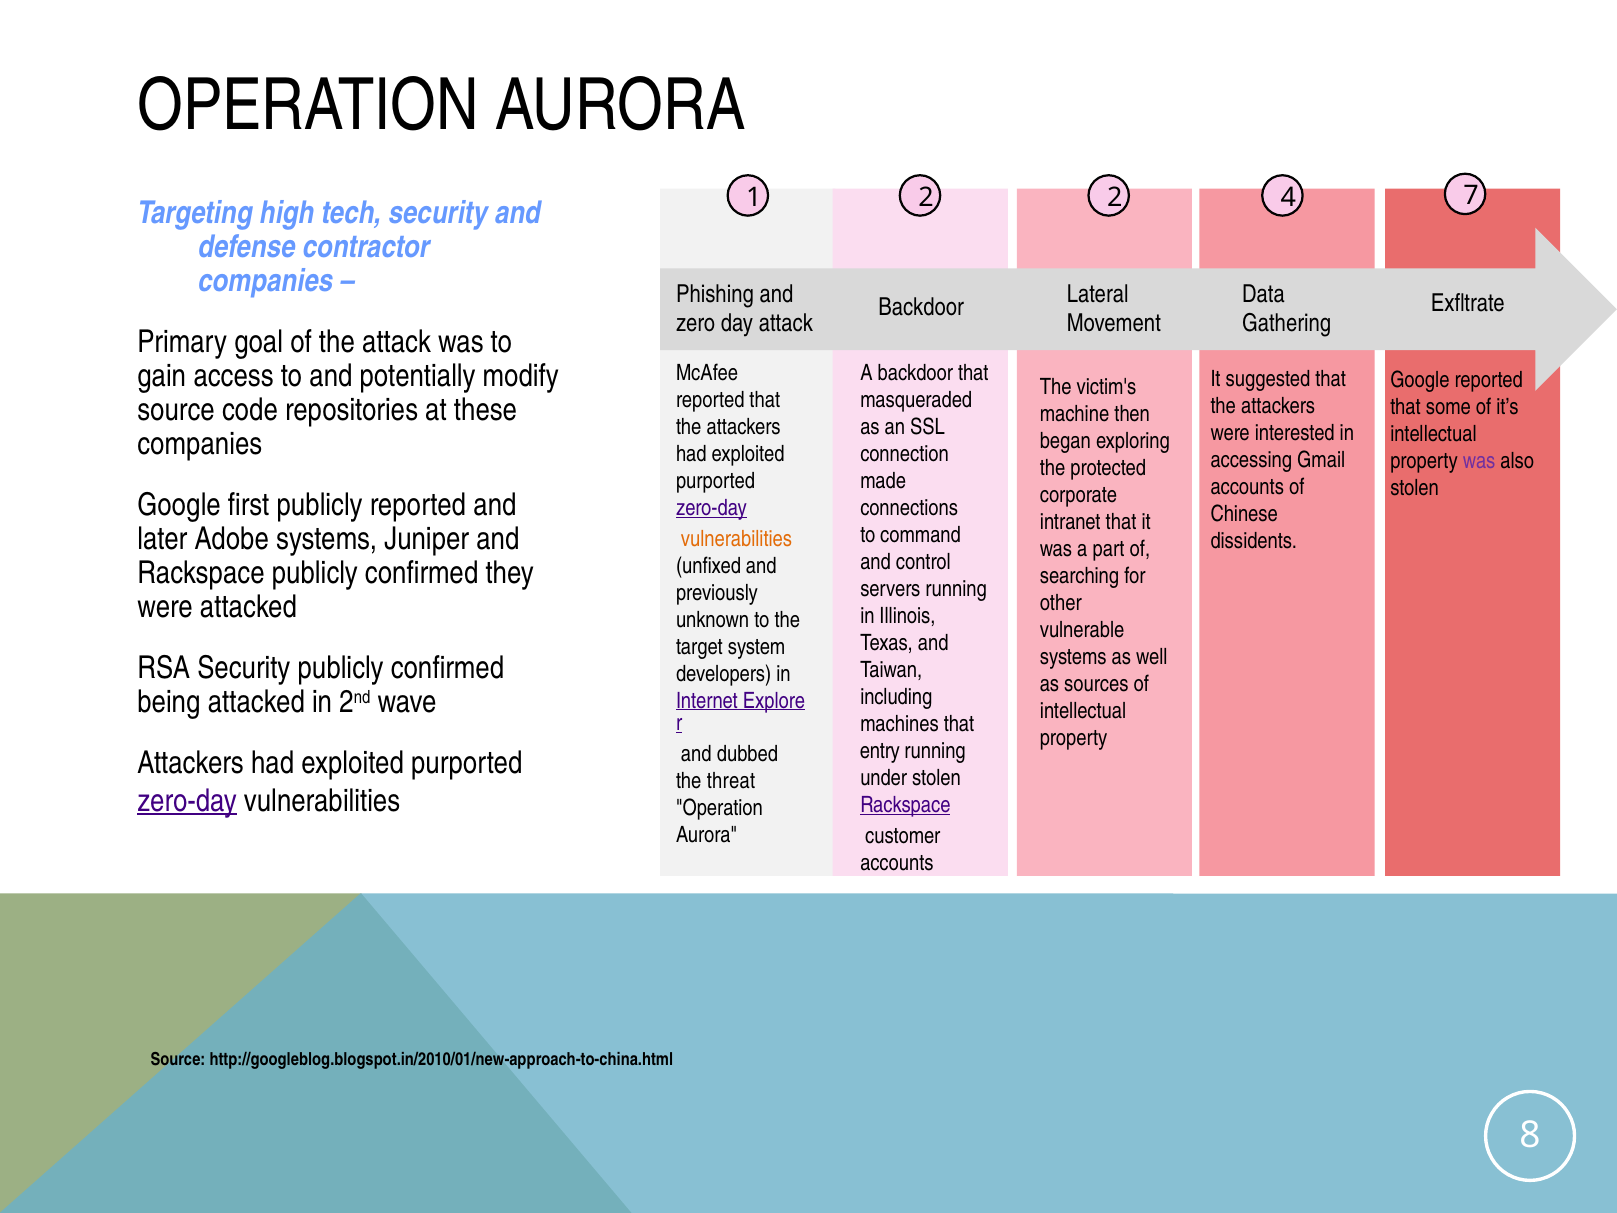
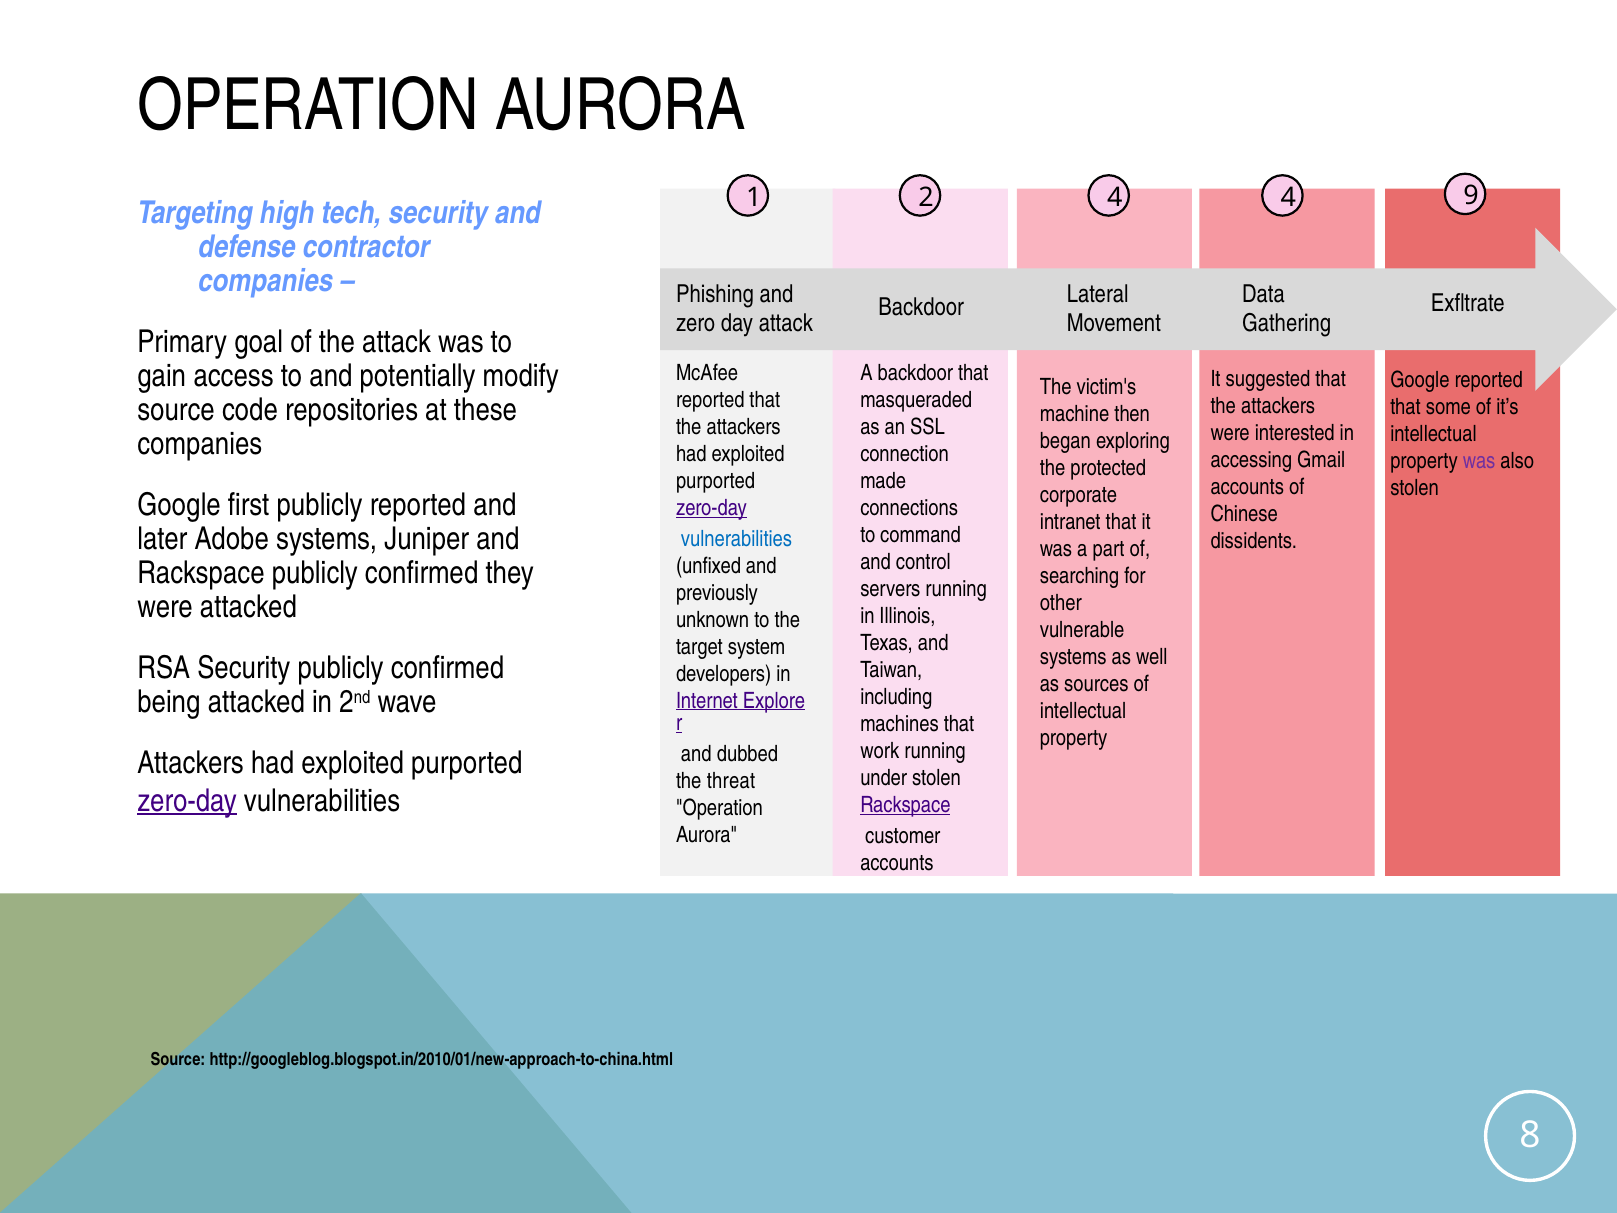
2 2: 2 -> 4 (1115, 197)
7: 7 -> 9 (1471, 196)
vulnerabilities colour: orange -> blue (737, 539)
entry: entry -> work (880, 751)
